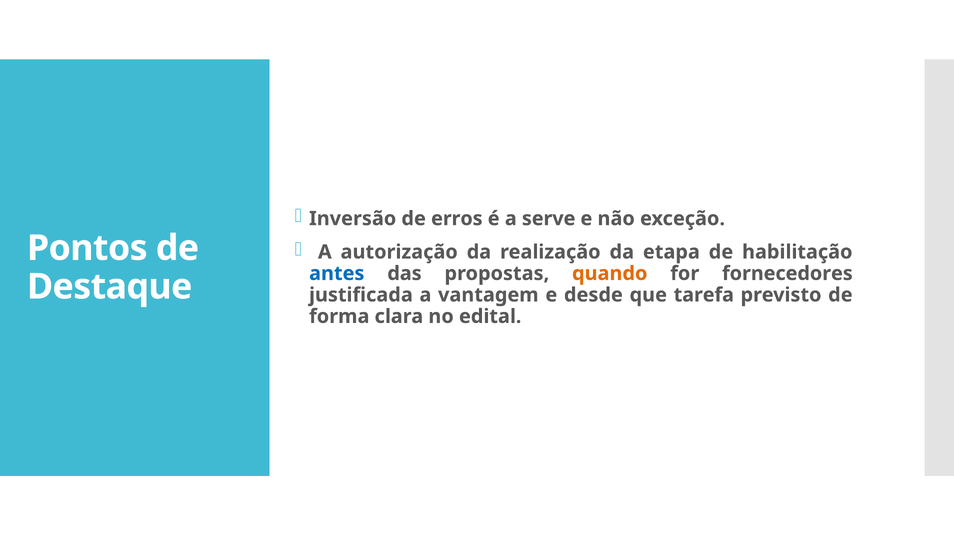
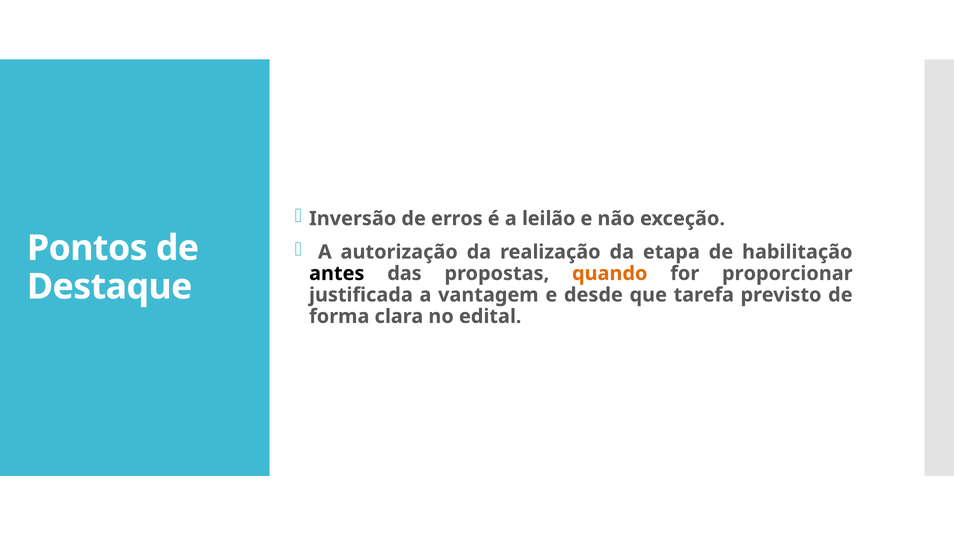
serve: serve -> leilão (549, 219)
antes colour: blue -> black (337, 274)
fornecedores: fornecedores -> proporcionar (787, 274)
